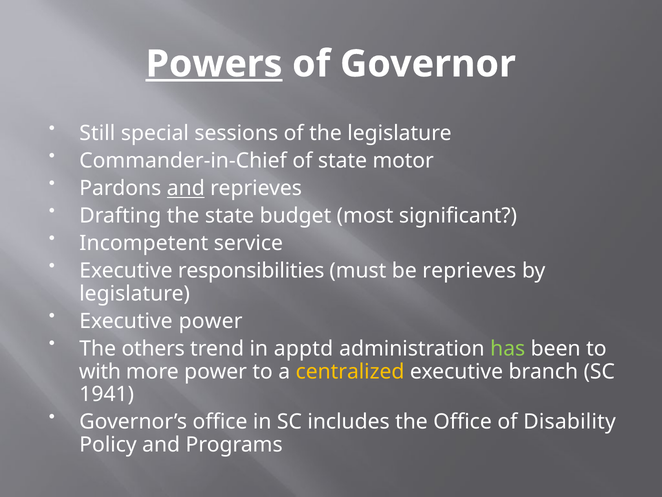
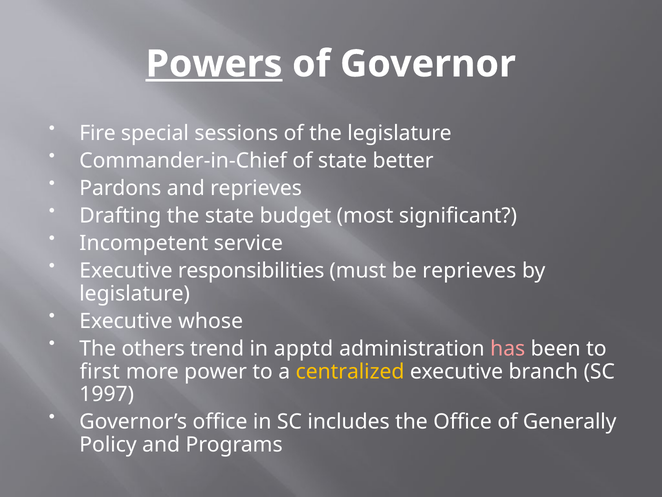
Still: Still -> Fire (97, 133)
motor: motor -> better (403, 161)
and underline: present -> none (186, 188)
Executive power: power -> whose (211, 321)
has colour: light green -> pink (508, 348)
with: with -> first (100, 371)
1941: 1941 -> 1997 (107, 394)
Disability: Disability -> Generally (570, 422)
